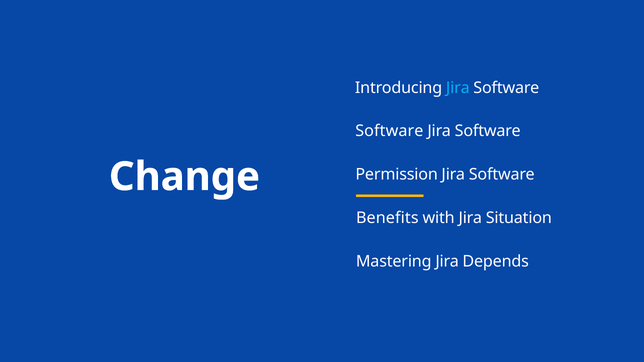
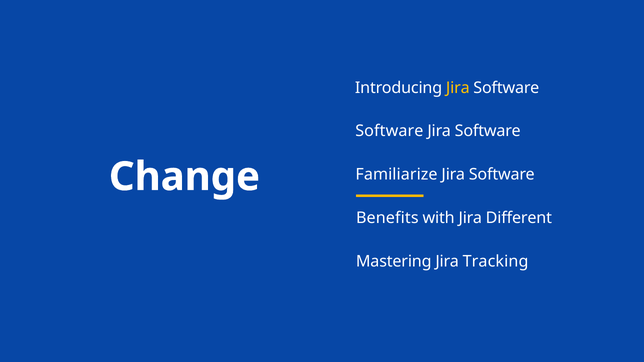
Jira colour: light blue -> yellow (458, 88)
Permission: Permission -> Familiarize (397, 175)
Situation: Situation -> Different (519, 218)
Depends: Depends -> Tracking (496, 262)
